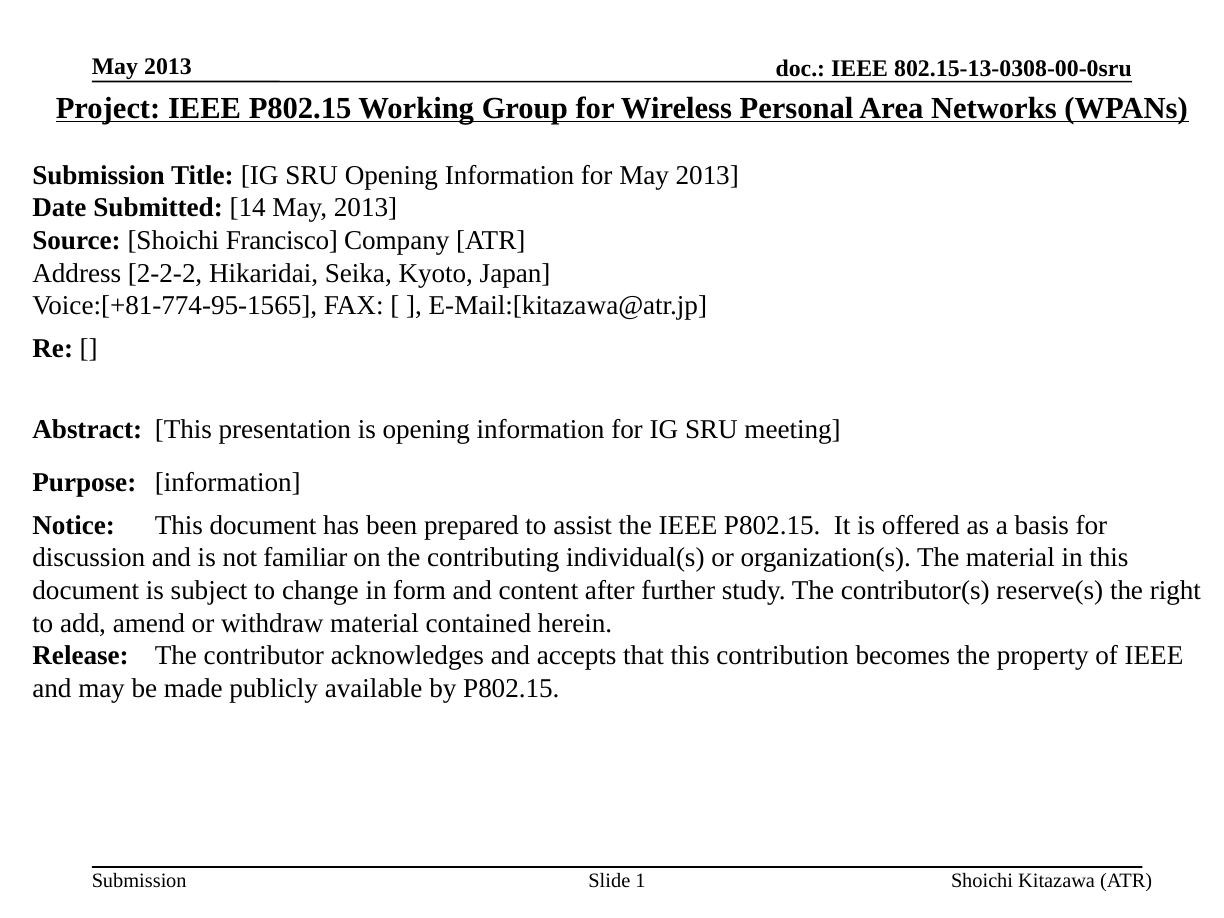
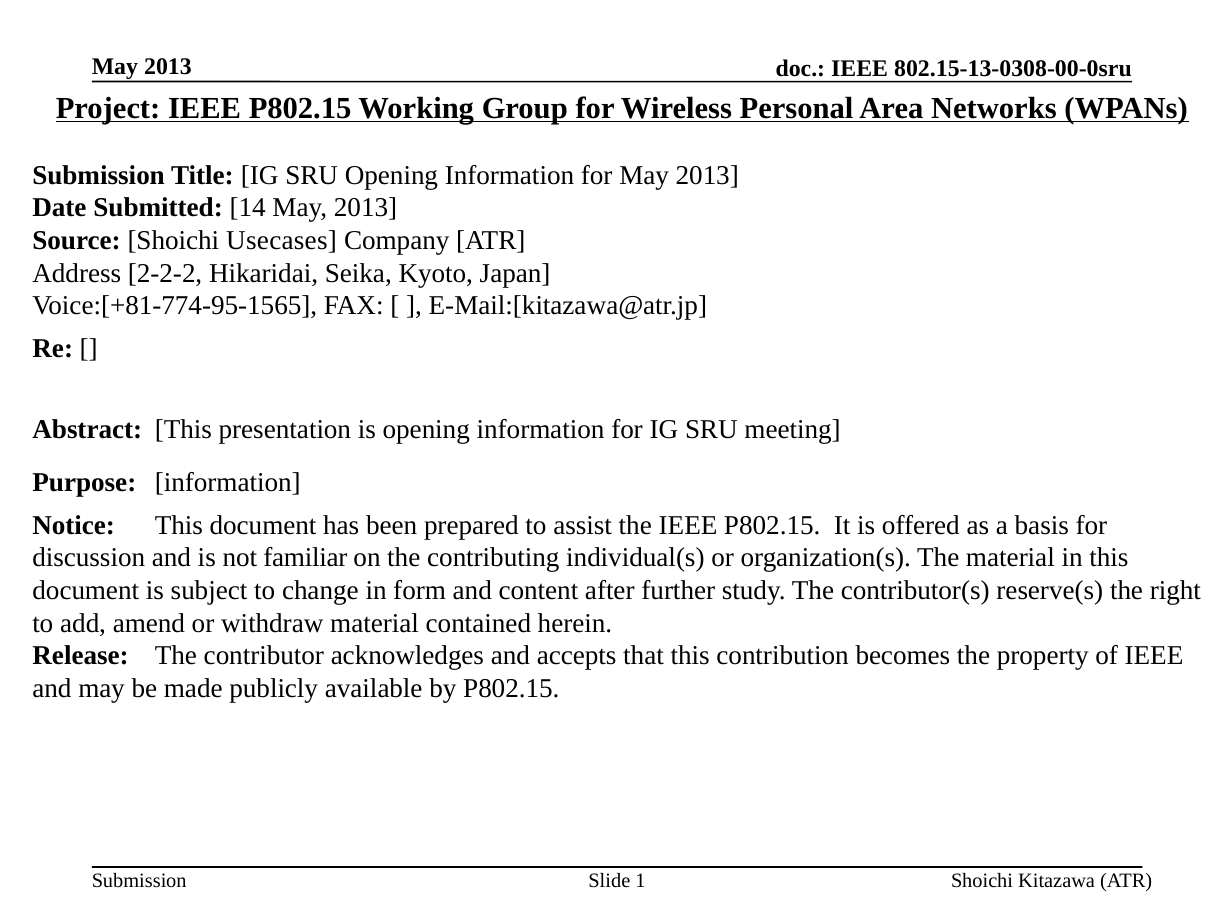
Francisco: Francisco -> Usecases (282, 240)
